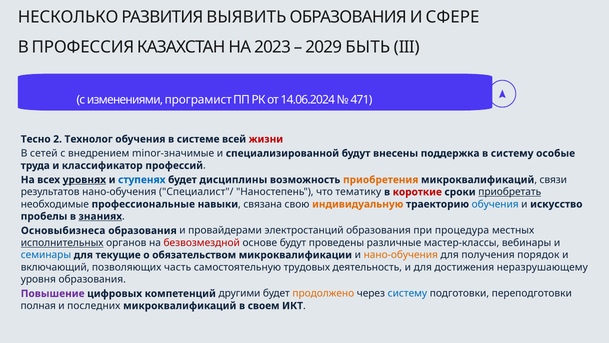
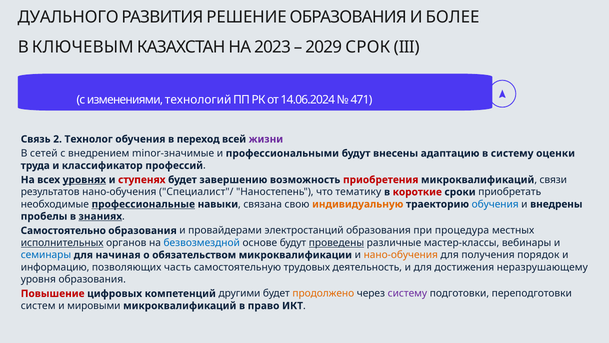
НЕСКОЛЬКО: НЕСКОЛЬКО -> ДУАЛЬНОГО (68, 17)
ВЫЯВИТЬ: ВЫЯВИТЬ -> РЕШЕНИЕ (247, 17)
СФЕРЕ: СФЕРЕ -> БОЛЕЕ (453, 17)
ПРОФЕССИЯ: ПРОФЕССИЯ -> КЛЮЧЕВЫМ (83, 47)
БЫТЬ: БЫТЬ -> СРОК (368, 47)
програмист: програмист -> технологий (198, 100)
Тесно: Тесно -> Связь (36, 139)
системе: системе -> переход (198, 139)
жизни colour: red -> purple (266, 139)
специализированной: специализированной -> профессиональными (282, 153)
поддержка: поддержка -> адаптацию (450, 153)
особые: особые -> оценки (556, 153)
ступенях colour: blue -> red (142, 180)
дисциплины: дисциплины -> завершению (233, 180)
приобретения colour: orange -> red (381, 180)
приобретать underline: present -> none (510, 192)
профессиональные underline: none -> present (143, 204)
искусство: искусство -> внедрены (556, 204)
Основыбизнеса: Основыбизнеса -> Самостоятельно (63, 230)
безвозмездной colour: red -> blue (202, 243)
проведены underline: none -> present (336, 243)
текущие: текущие -> начиная (118, 255)
включающий: включающий -> информацию (55, 267)
Повышение colour: purple -> red (53, 293)
систему colour: blue -> purple (407, 293)
полная: полная -> систем (38, 305)
последних: последних -> мировыми (94, 305)
своем: своем -> право (264, 305)
